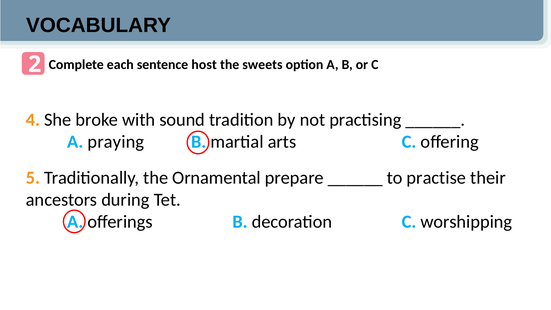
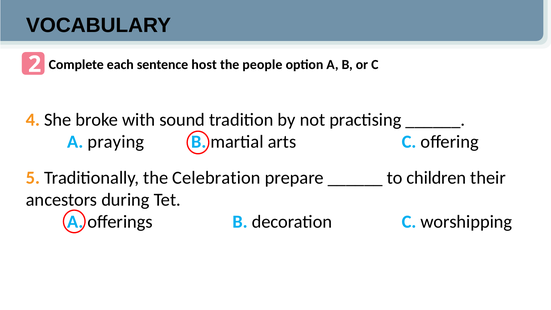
sweets: sweets -> people (262, 65)
Ornamental: Ornamental -> Celebration (216, 178)
practise: practise -> children (436, 178)
